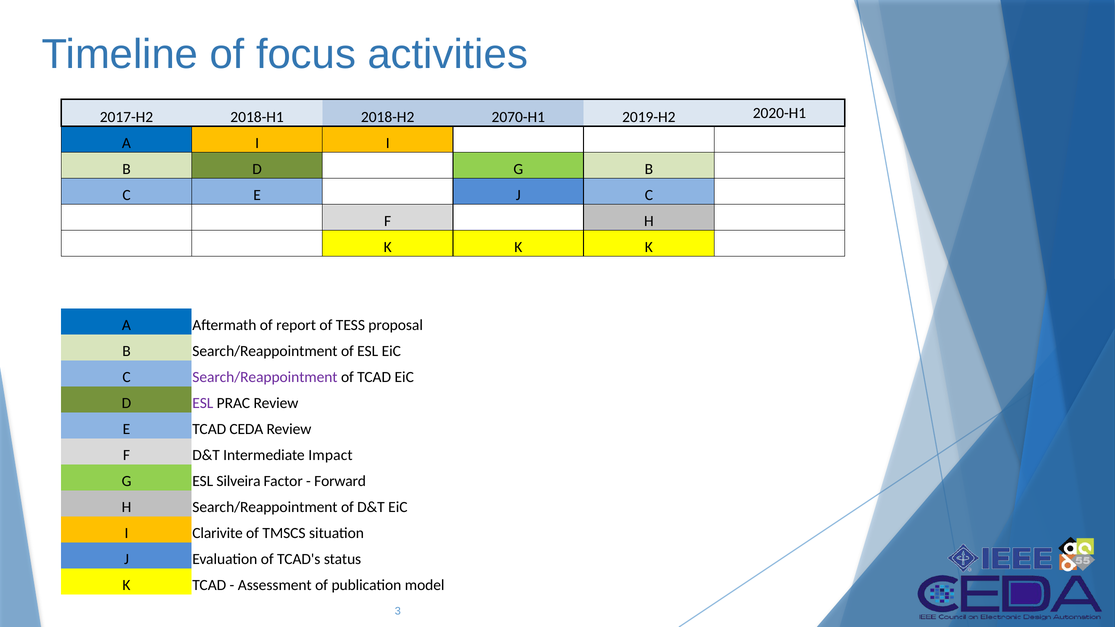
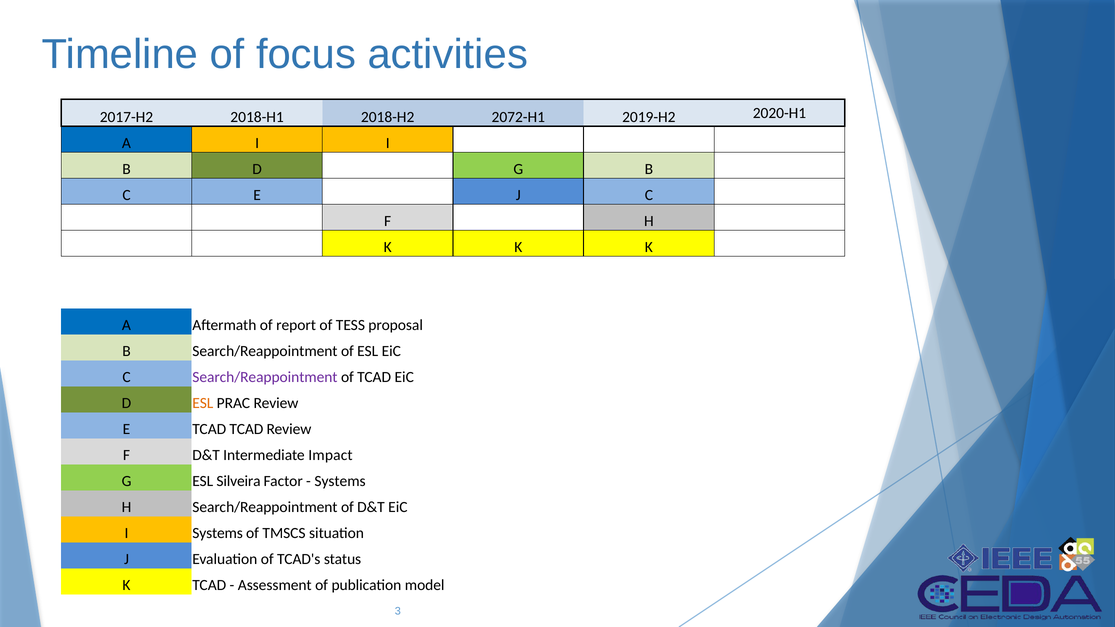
2070-H1: 2070-H1 -> 2072-H1 (518, 117)
ESL colour: purple -> orange (203, 403)
TCAD CEDA: CEDA -> TCAD (246, 429)
Forward: Forward -> Systems (340, 481)
I Clarivite: Clarivite -> Systems (218, 534)
